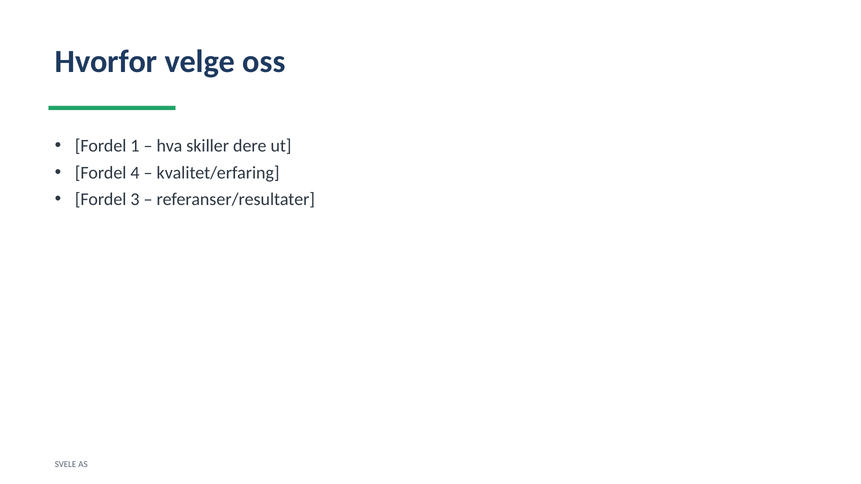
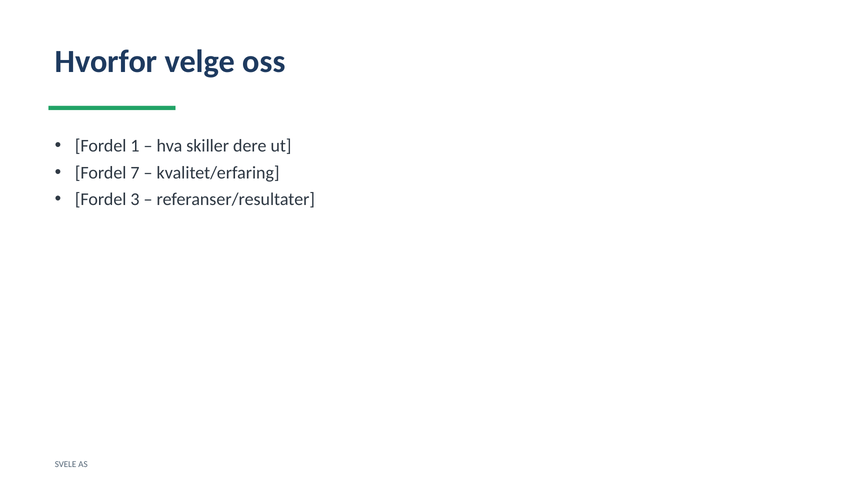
4: 4 -> 7 (135, 173)
